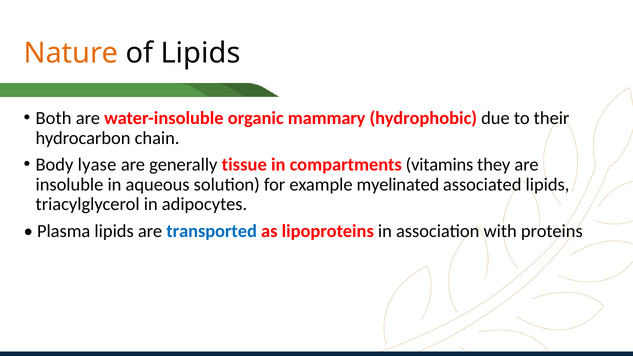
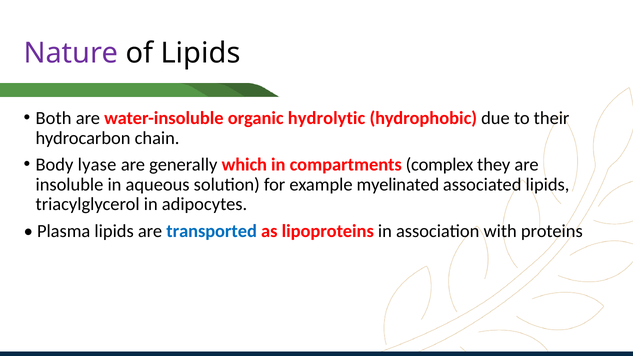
Nature colour: orange -> purple (71, 53)
mammary: mammary -> hydrolytic (327, 118)
tissue: tissue -> which (244, 165)
vitamins: vitamins -> complex (440, 165)
